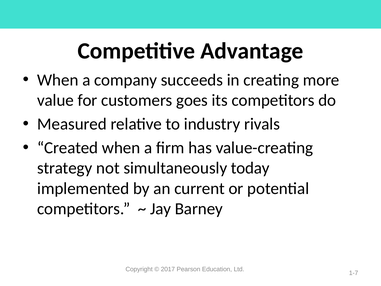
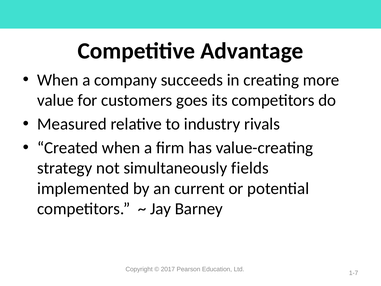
today: today -> fields (250, 168)
